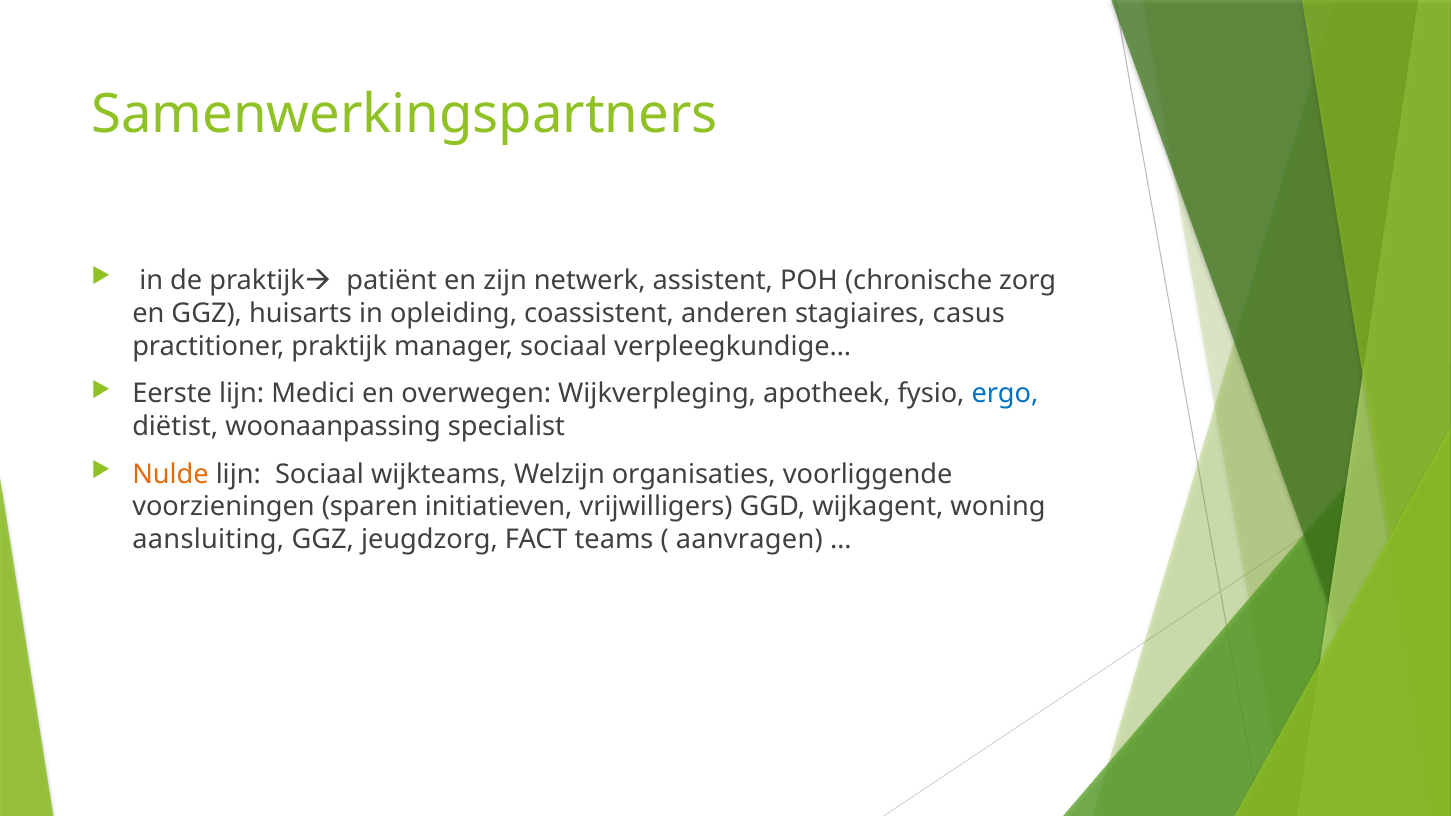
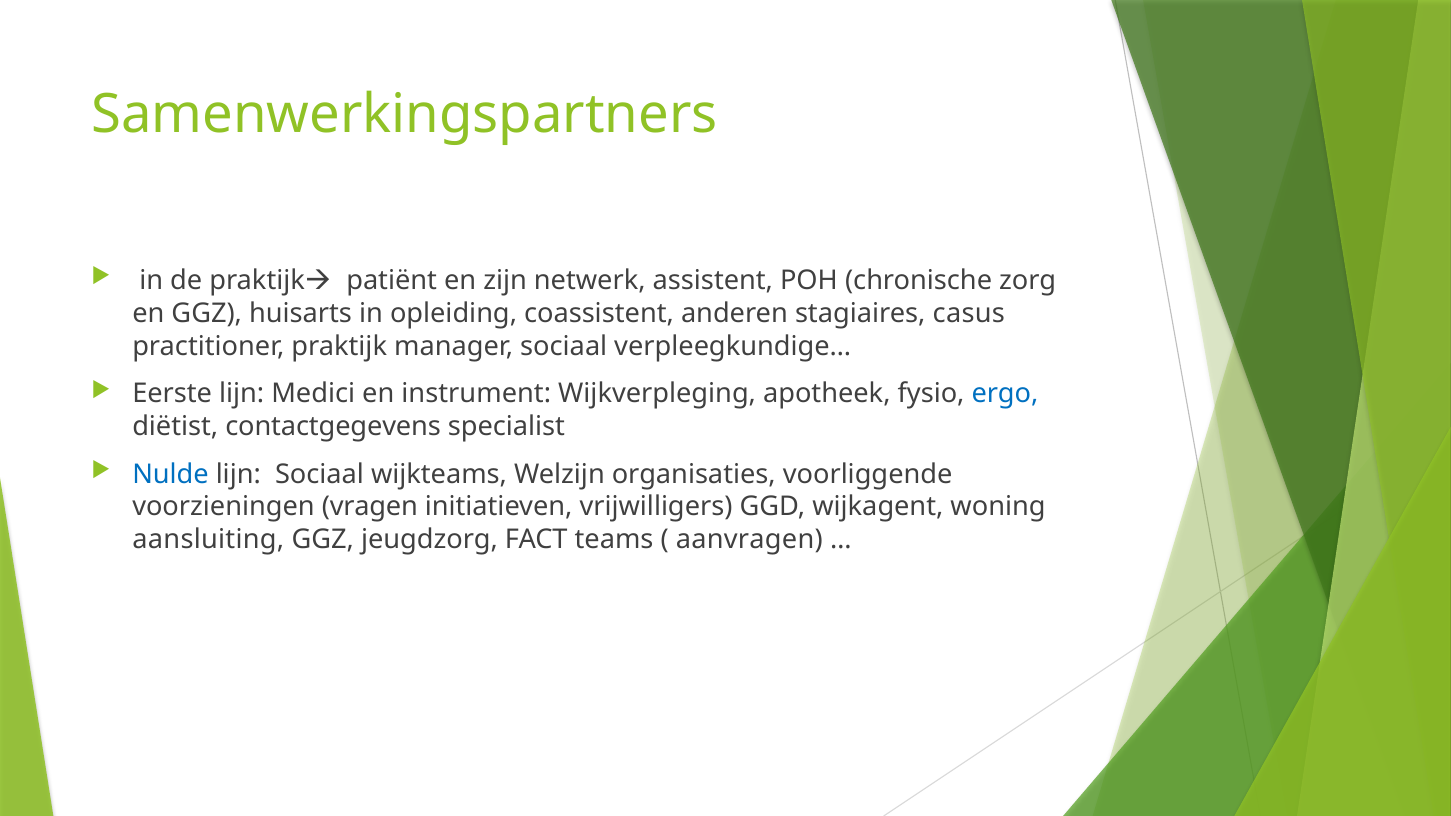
overwegen: overwegen -> instrument (476, 394)
woonaanpassing: woonaanpassing -> contactgegevens (333, 427)
Nulde colour: orange -> blue (171, 474)
sparen: sparen -> vragen (370, 507)
